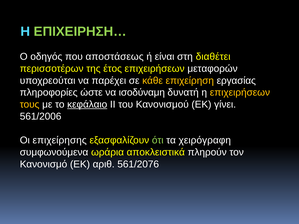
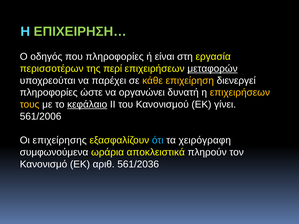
που αποστάσεως: αποστάσεως -> πληροφορίες (115, 57)
διαθέτει: διαθέτει -> εργασία (213, 57)
έτος: έτος -> περί (113, 69)
μεταφορών underline: none -> present (213, 69)
εργασίας: εργασίας -> διενεργεί (236, 81)
ισοδύναμη: ισοδύναμη -> οργανώνει (142, 93)
ότι colour: light green -> light blue (158, 140)
561/2076: 561/2076 -> 561/2036 (138, 164)
